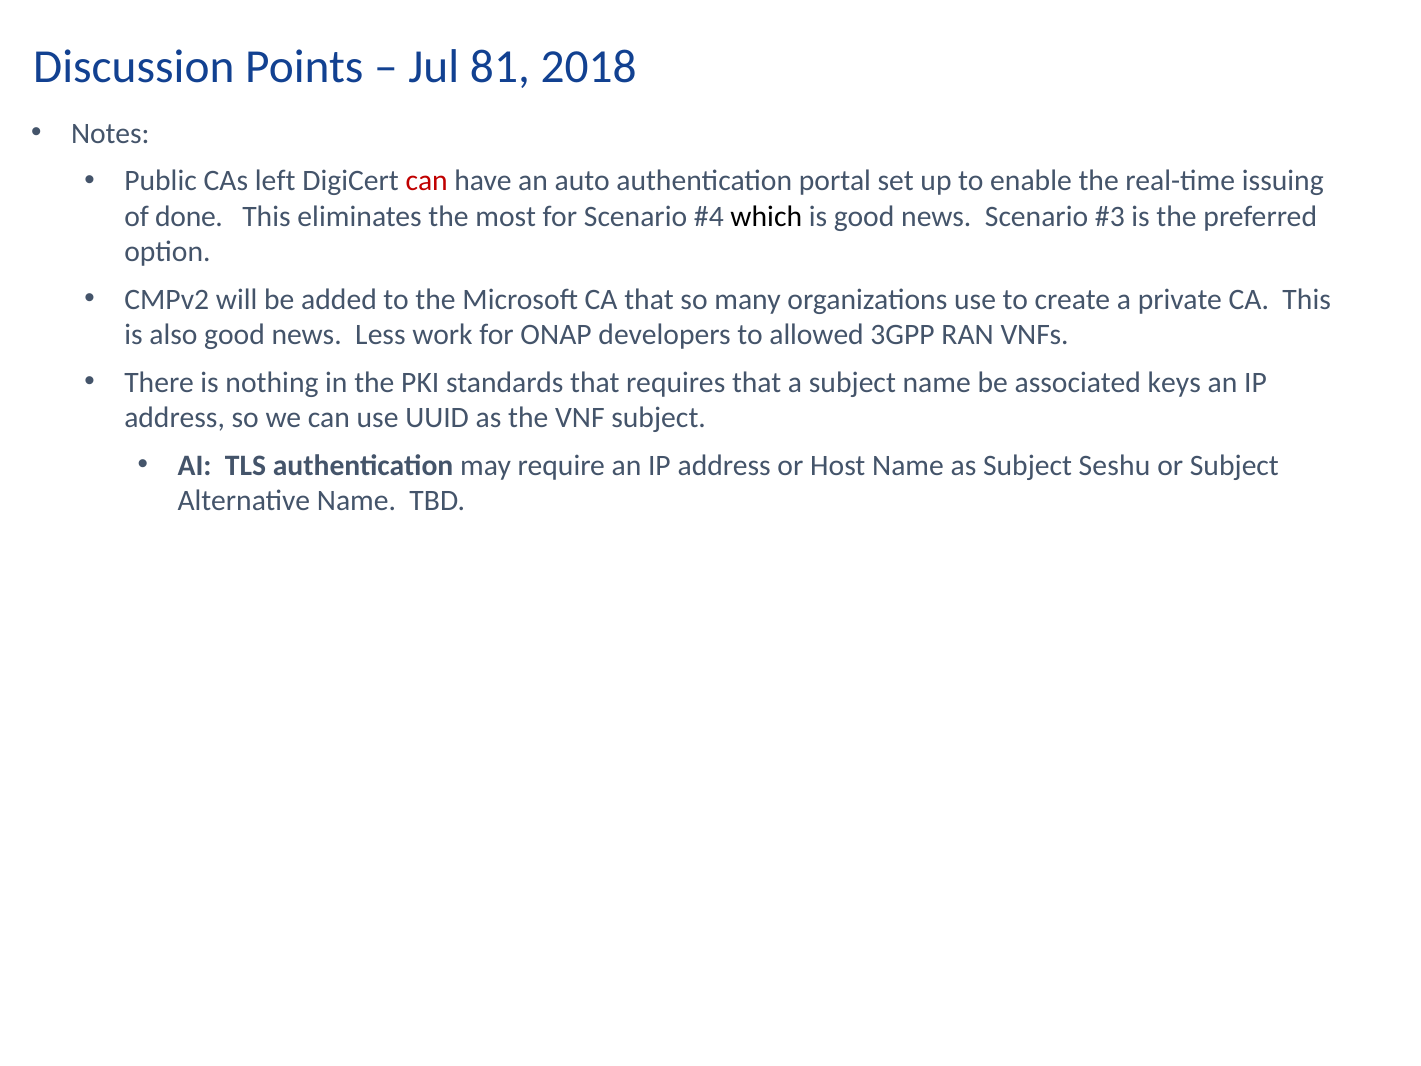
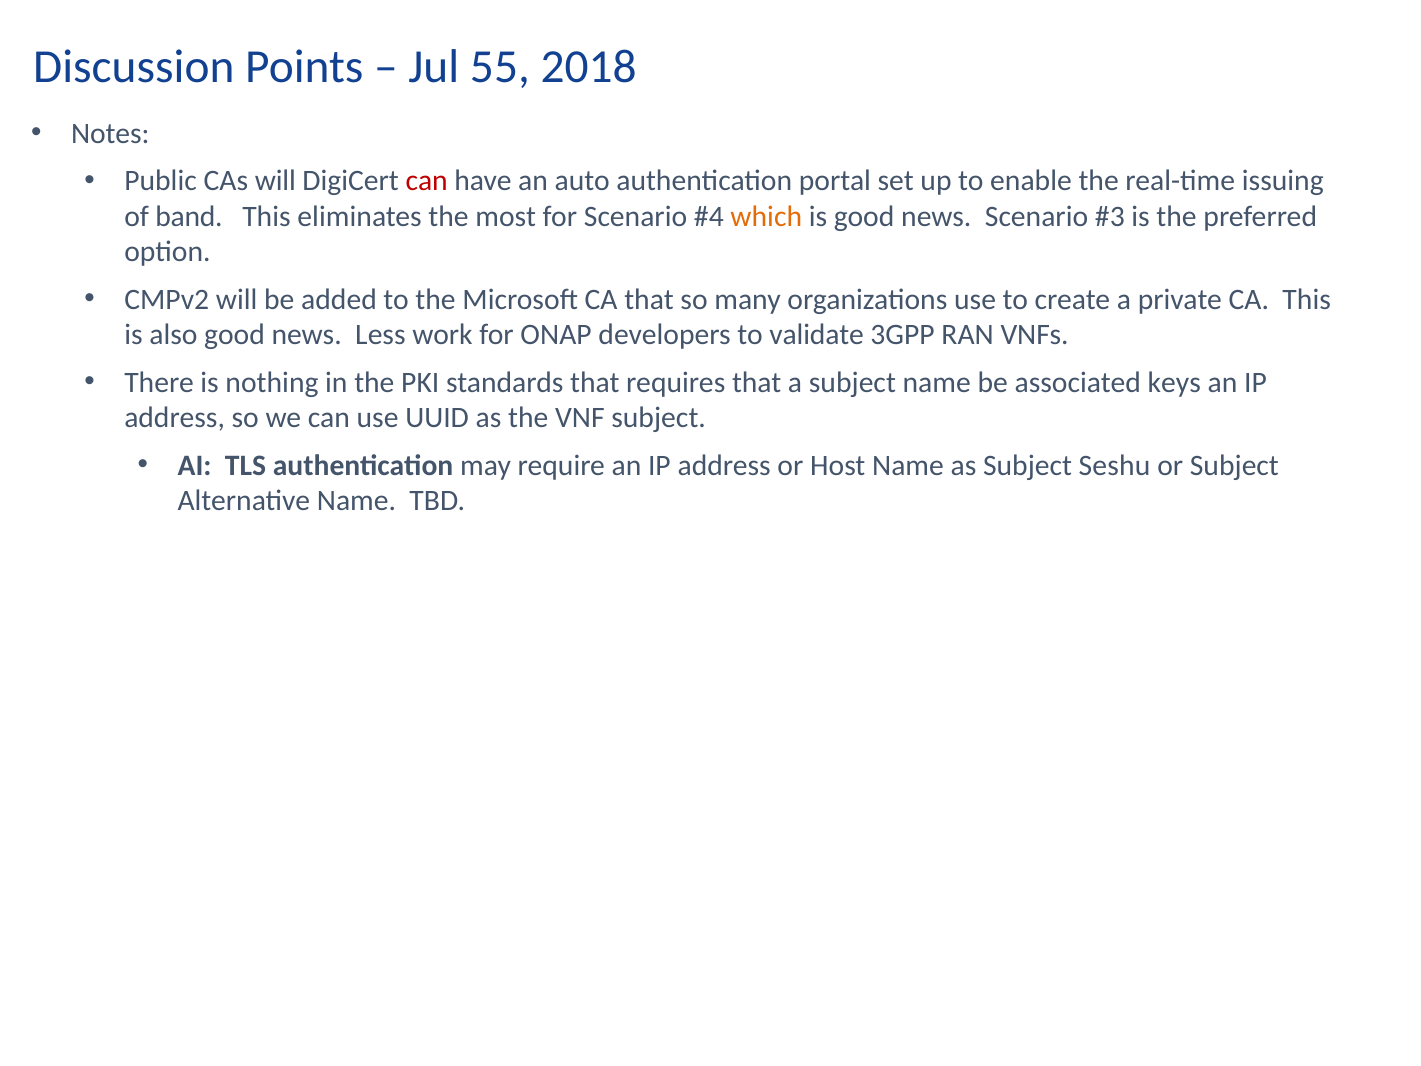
81: 81 -> 55 (500, 67)
CAs left: left -> will (275, 181)
done: done -> band (189, 216)
which colour: black -> orange (766, 216)
allowed: allowed -> validate (817, 335)
